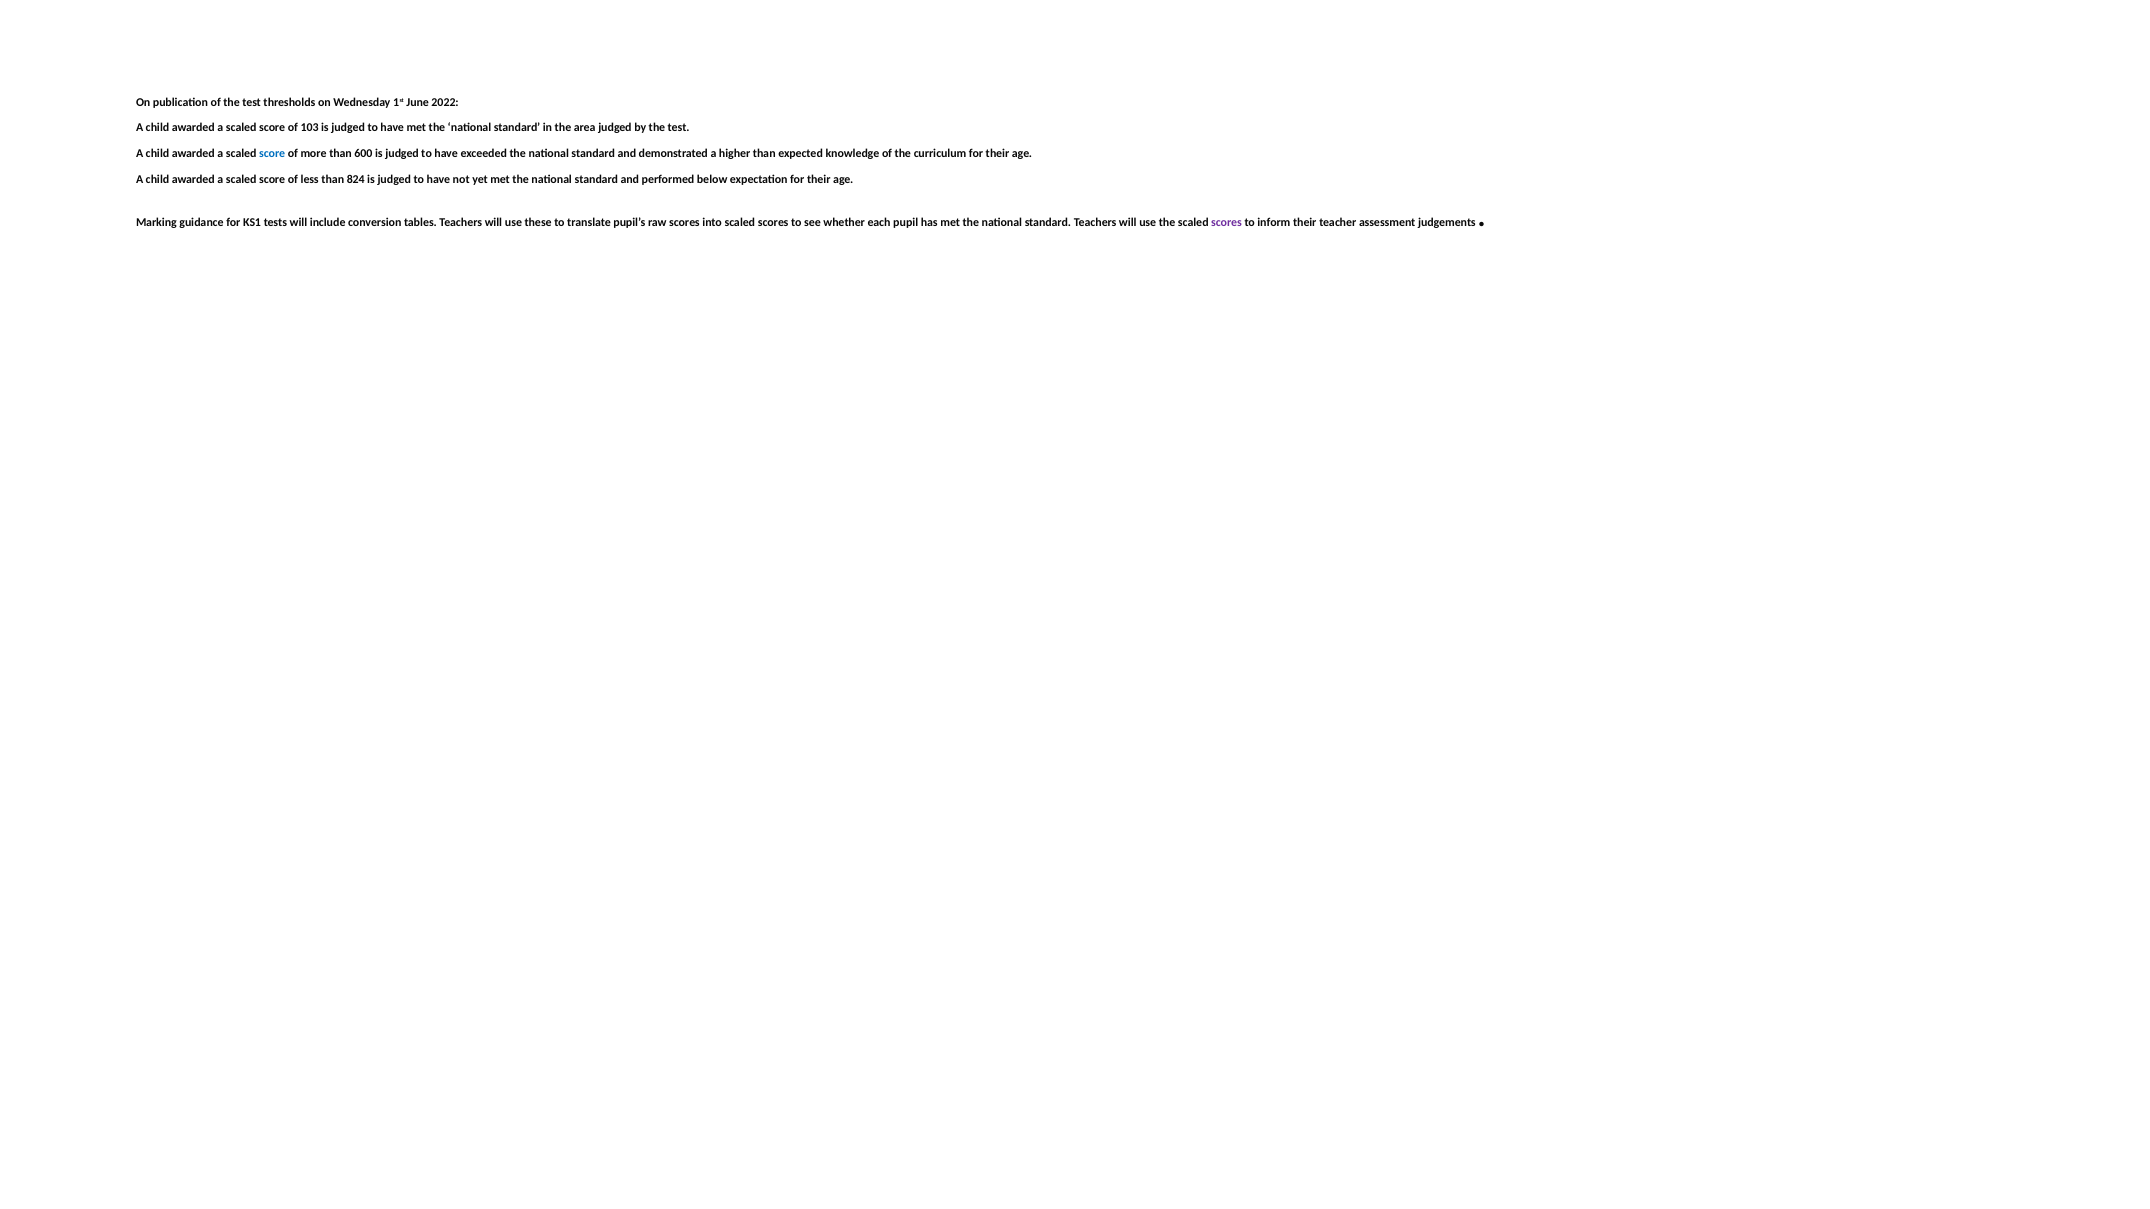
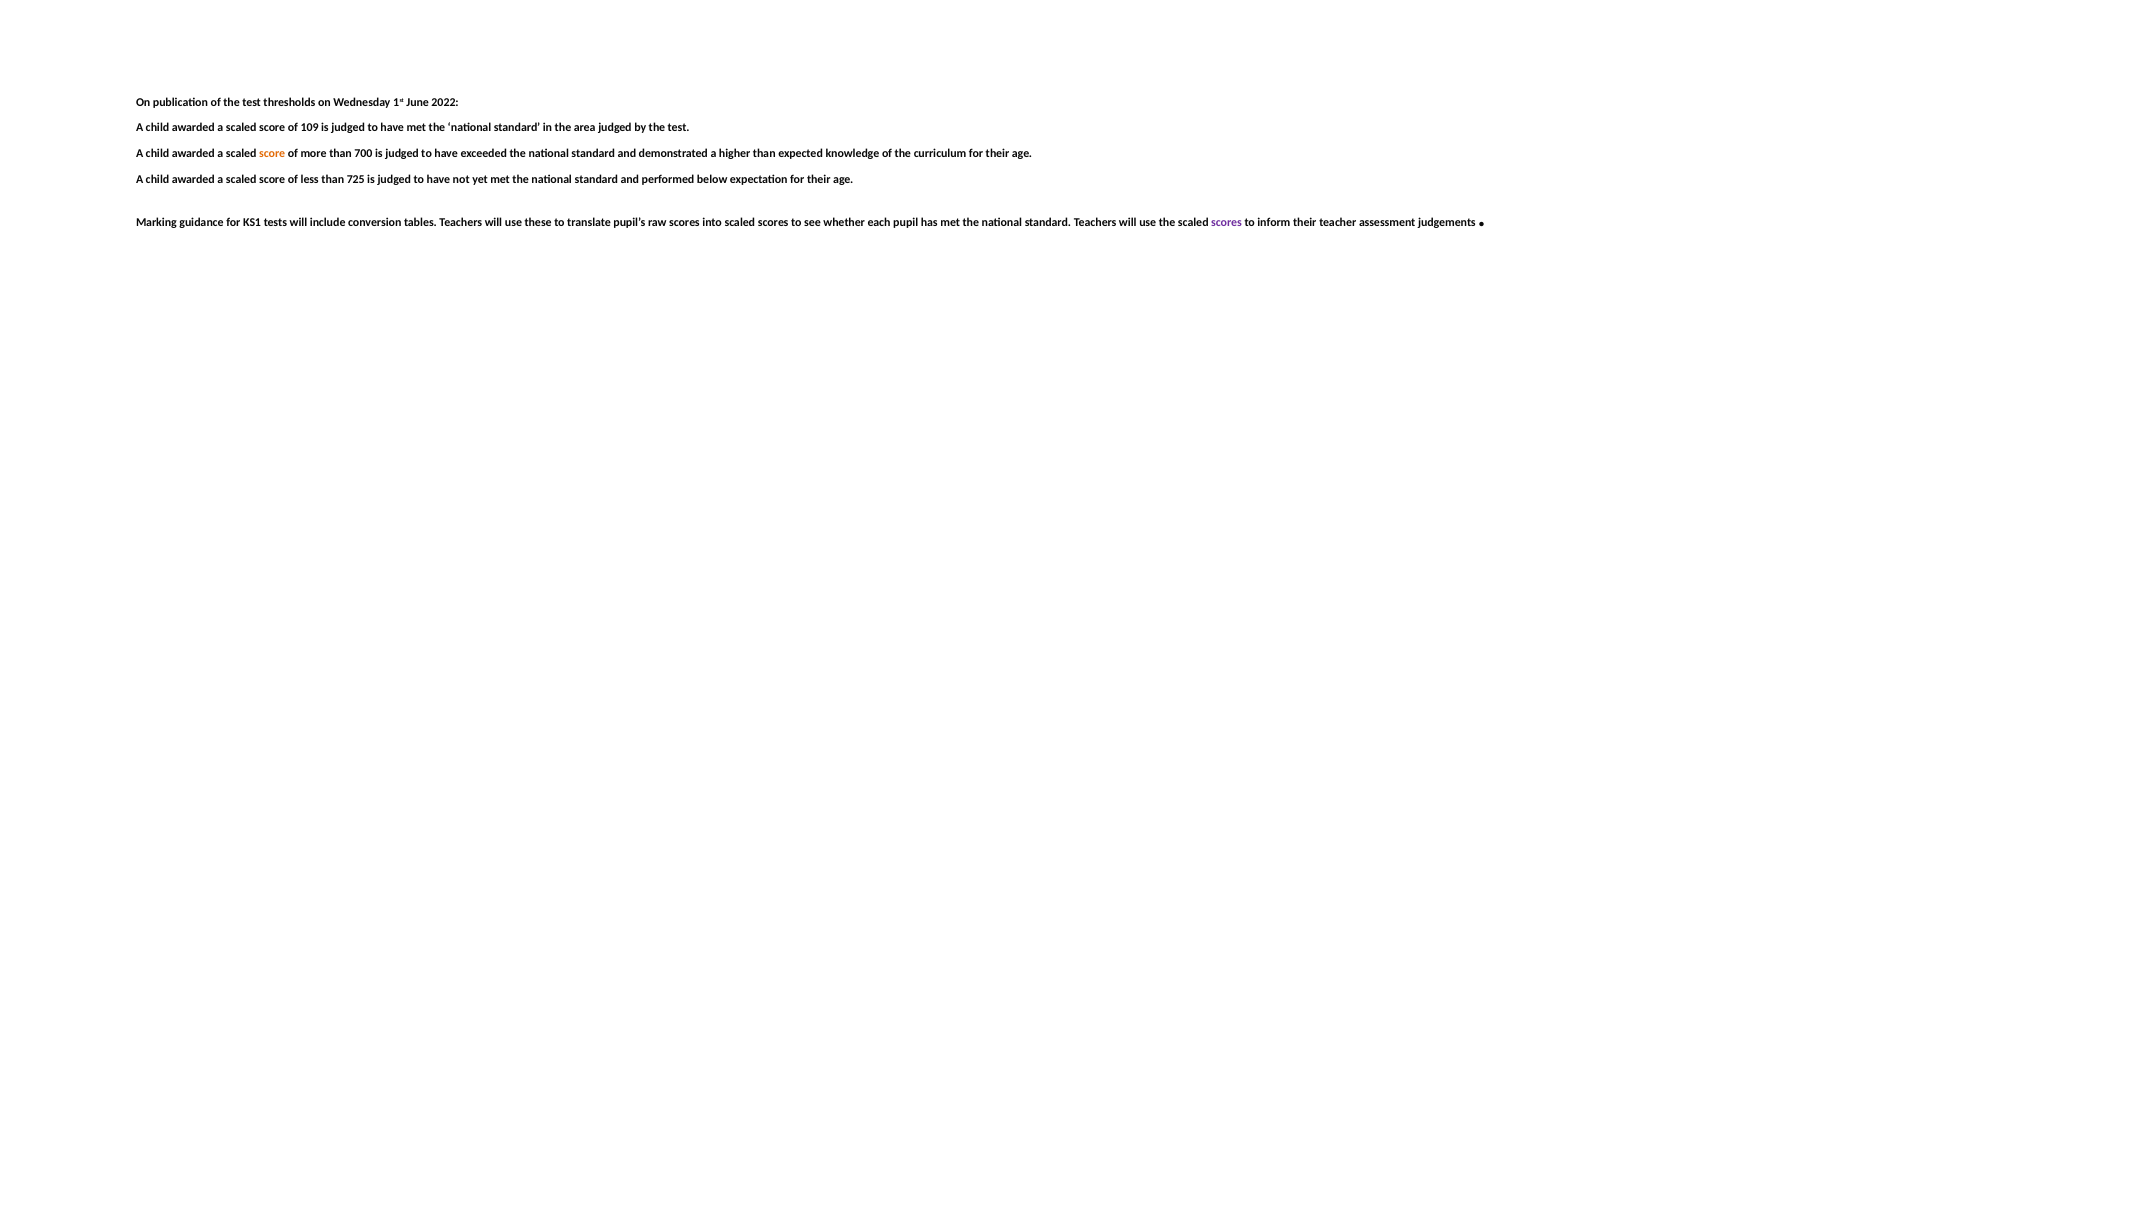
103: 103 -> 109 (310, 128)
score colour: blue -> orange (272, 154)
600: 600 -> 700 (363, 154)
824: 824 -> 725 (356, 179)
